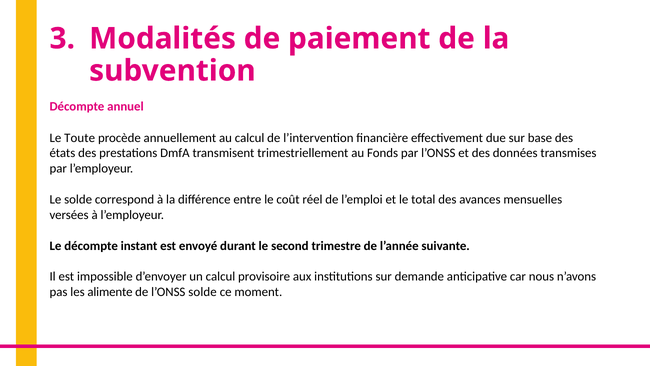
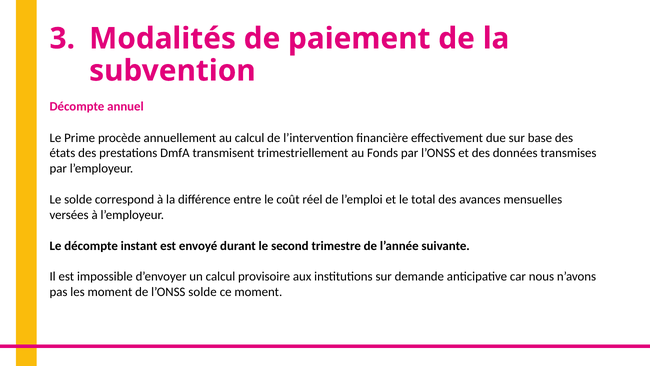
Toute: Toute -> Prime (80, 138)
les alimente: alimente -> moment (110, 292)
